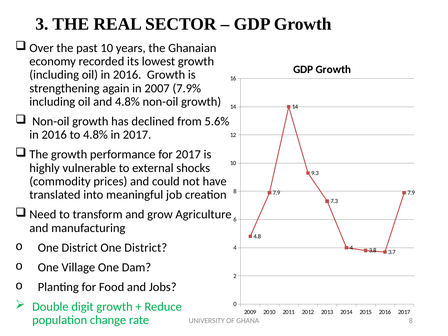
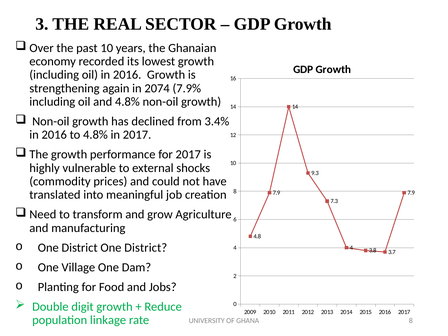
2007: 2007 -> 2074 (157, 88)
5.6%: 5.6% -> 3.4% (217, 121)
change: change -> linkage (108, 320)
